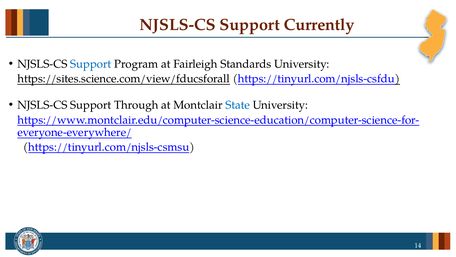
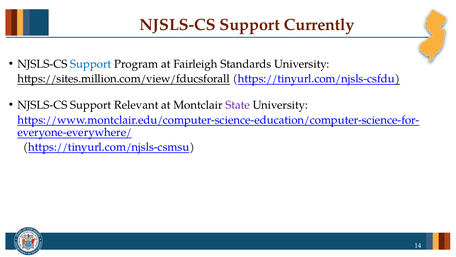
https://sites.science.com/view/fducsforall: https://sites.science.com/view/fducsforall -> https://sites.million.com/view/fducsforall (124, 79)
Through: Through -> Relevant (136, 105)
State colour: blue -> purple (238, 105)
